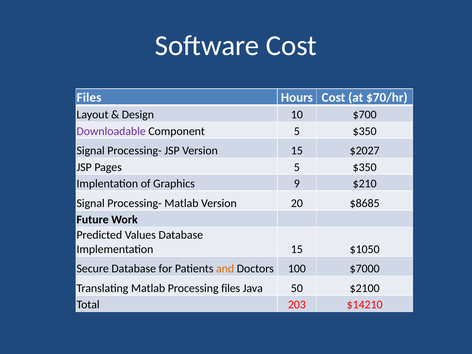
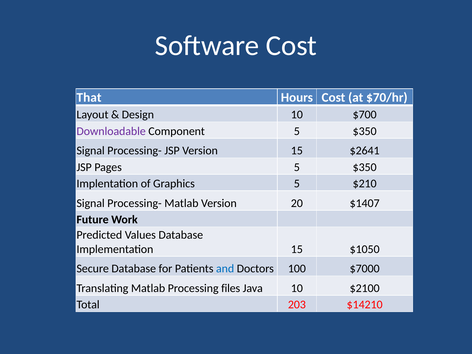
Files: Files -> That (89, 97)
$2027: $2027 -> $2641 (365, 151)
Graphics 9: 9 -> 5 (297, 184)
$8685: $8685 -> $1407 (365, 203)
and colour: orange -> blue (225, 269)
Java 50: 50 -> 10 (297, 288)
